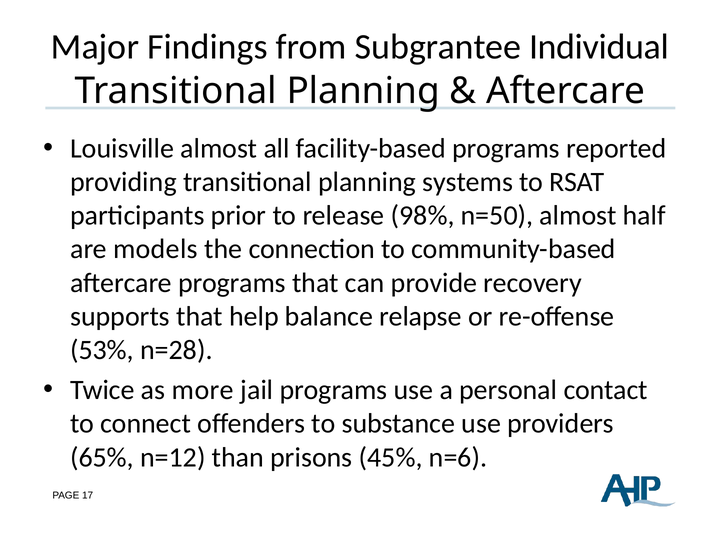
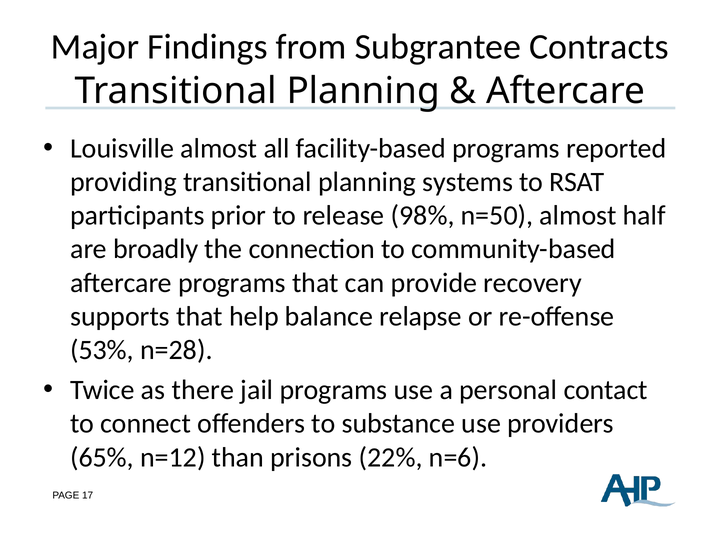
Individual: Individual -> Contracts (599, 47)
models: models -> broadly (156, 249)
more: more -> there (203, 390)
45%: 45% -> 22% (391, 457)
